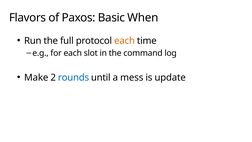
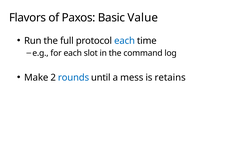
When: When -> Value (143, 18)
each colour: orange -> blue (125, 41)
update: update -> retains (170, 77)
